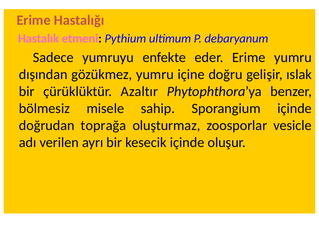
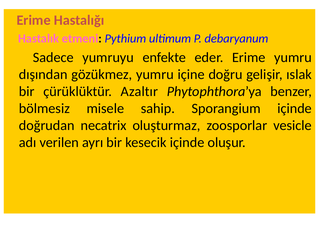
toprağa: toprağa -> necatrix (104, 125)
